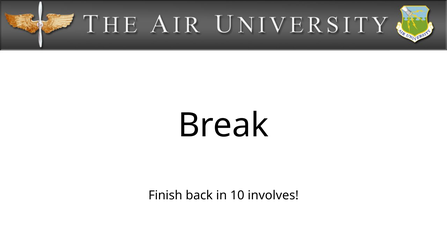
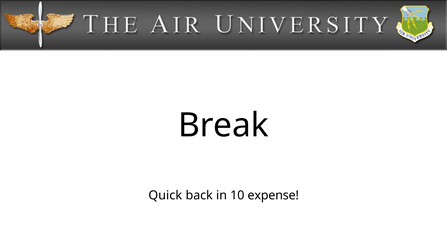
Finish: Finish -> Quick (165, 195)
involves: involves -> expense (273, 195)
